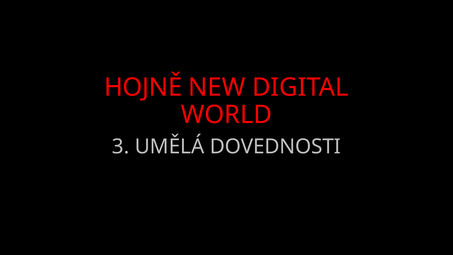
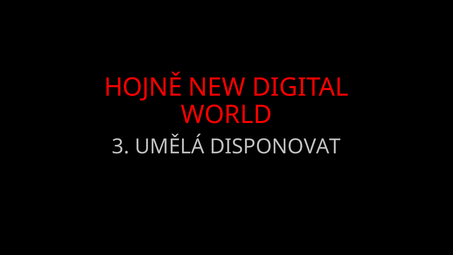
DOVEDNOSTI: DOVEDNOSTI -> DISPONOVAT (275, 147)
